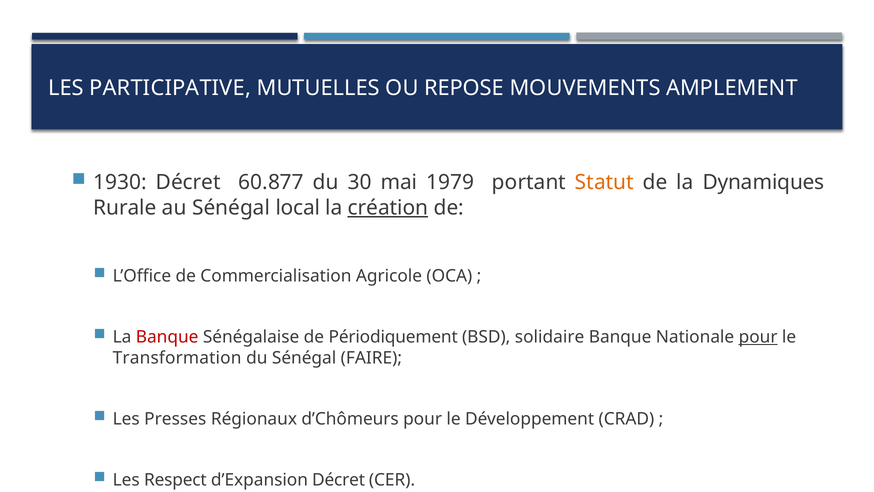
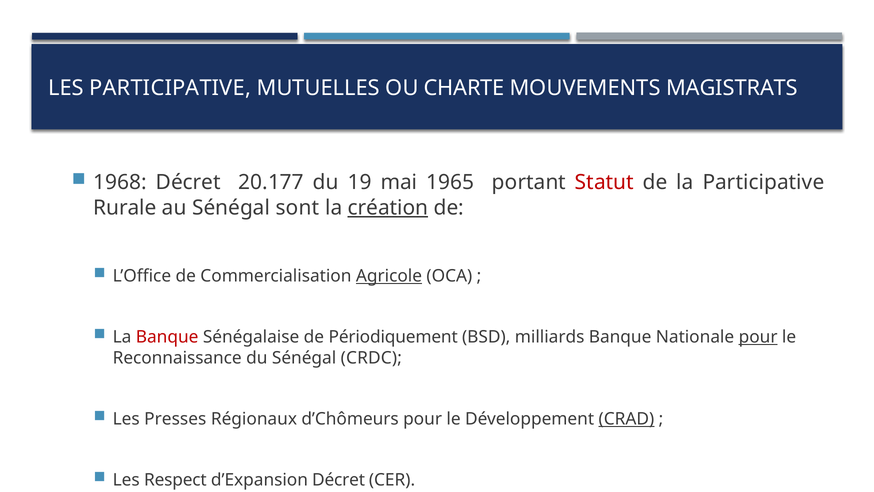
REPOSE: REPOSE -> CHARTE (464, 88)
AMPLEMENT: AMPLEMENT -> MAGISTRATS (732, 88)
1930: 1930 -> 1968 (120, 182)
60.877: 60.877 -> 20.177 (271, 182)
30: 30 -> 19 (360, 182)
1979: 1979 -> 1965 (450, 182)
Statut colour: orange -> red (604, 182)
la Dynamiques: Dynamiques -> Participative (763, 182)
local: local -> sont (298, 207)
Agricole underline: none -> present (389, 276)
solidaire: solidaire -> milliards (550, 337)
Transformation: Transformation -> Reconnaissance (177, 358)
FAIRE: FAIRE -> CRDC (371, 358)
CRAD underline: none -> present (626, 419)
